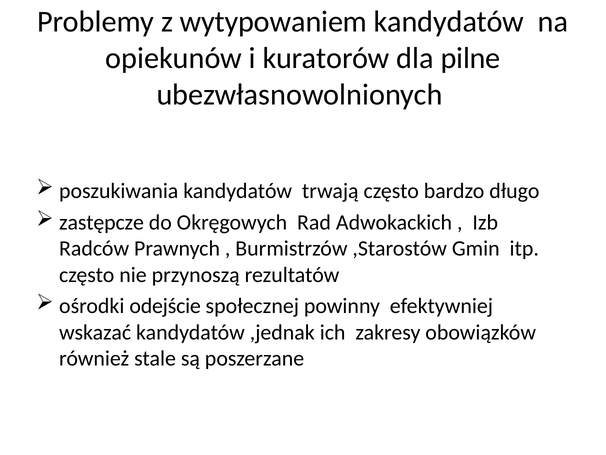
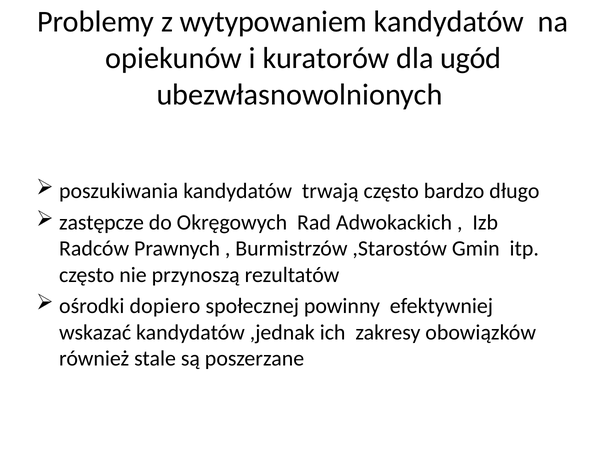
pilne: pilne -> ugód (471, 58)
odejście: odejście -> dopiero (165, 306)
